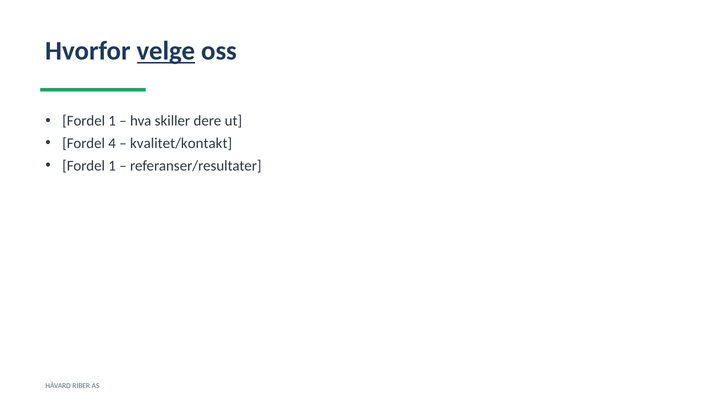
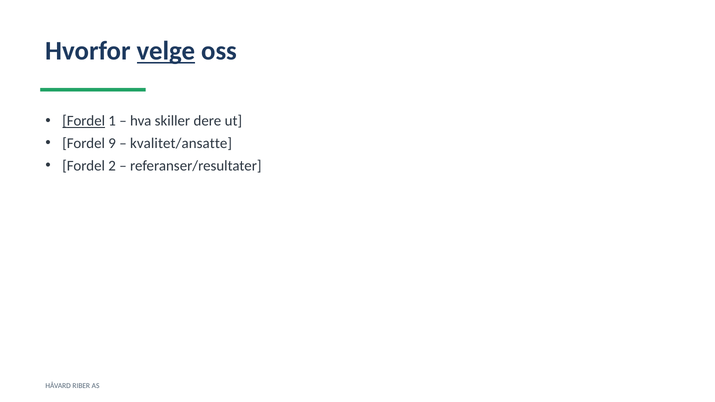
Fordel underline: none -> present (84, 121)
4: 4 -> 9 (112, 143)
kvalitet/kontakt: kvalitet/kontakt -> kvalitet/ansatte (181, 143)
1: 1 -> 2 (112, 166)
